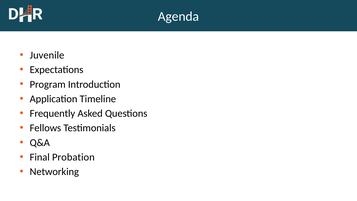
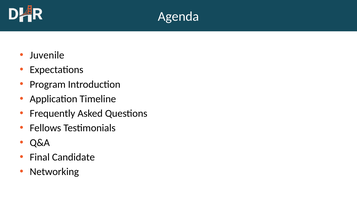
Probation: Probation -> Candidate (73, 157)
